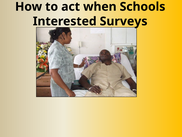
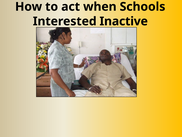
Surveys: Surveys -> Inactive (124, 21)
